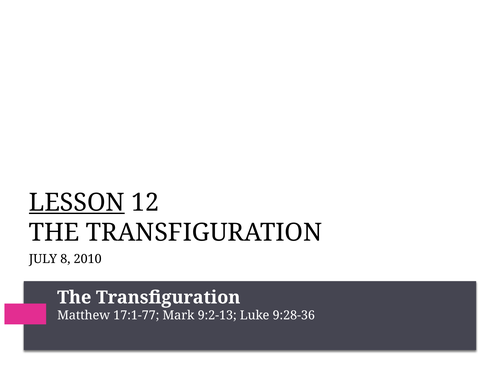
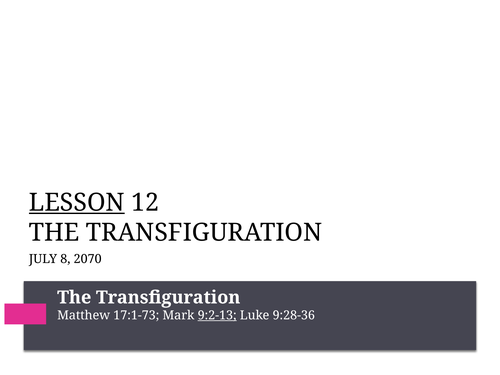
2010: 2010 -> 2070 (88, 259)
17:1-77: 17:1-77 -> 17:1-73 (136, 315)
9:2-13 underline: none -> present (217, 315)
